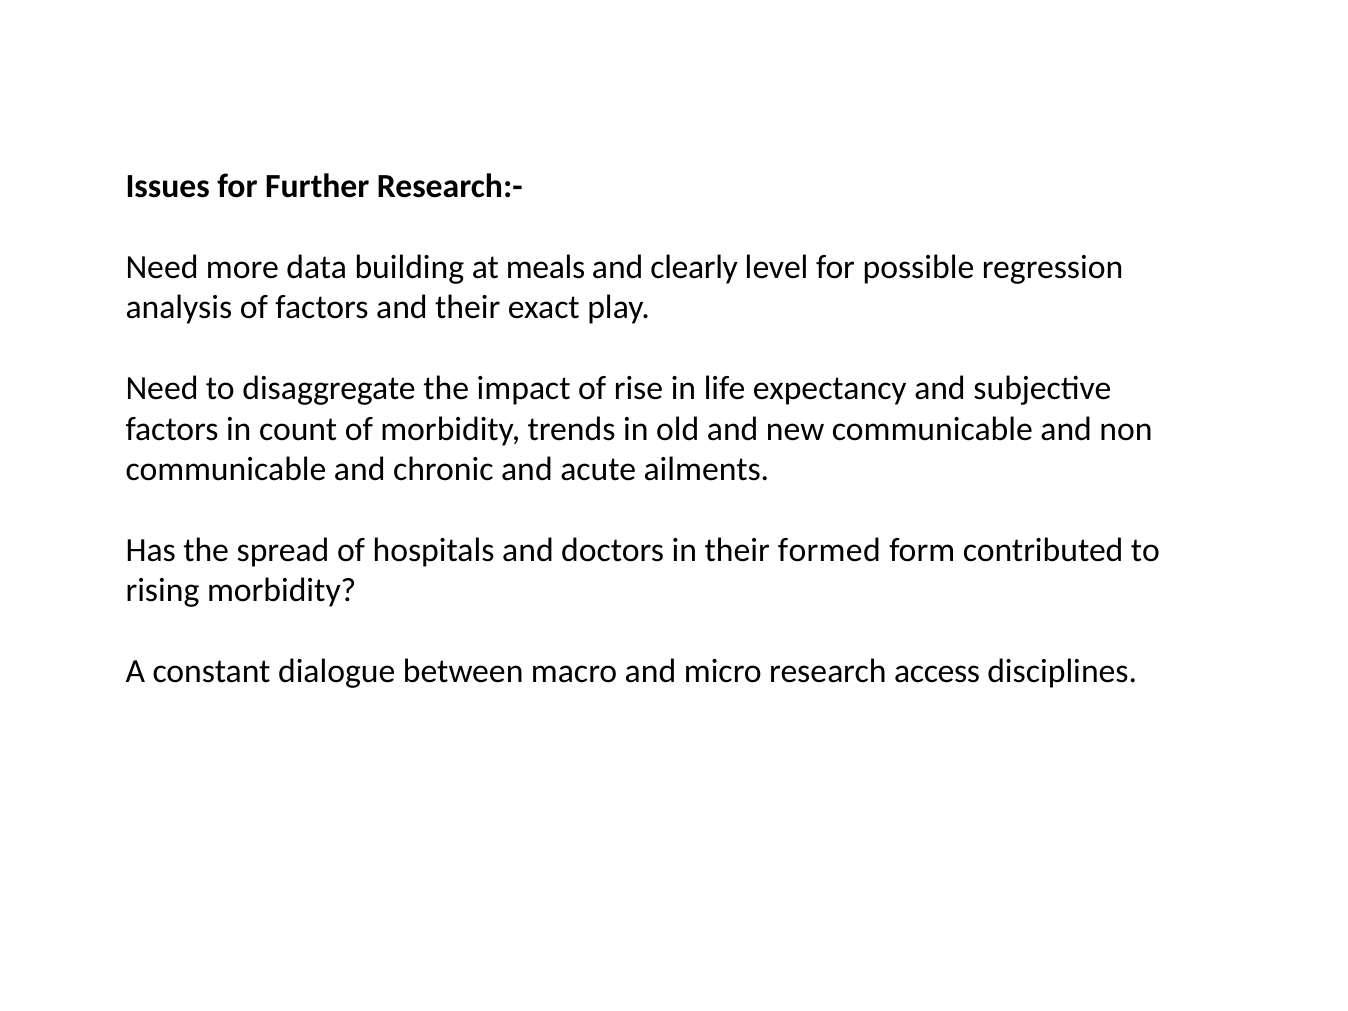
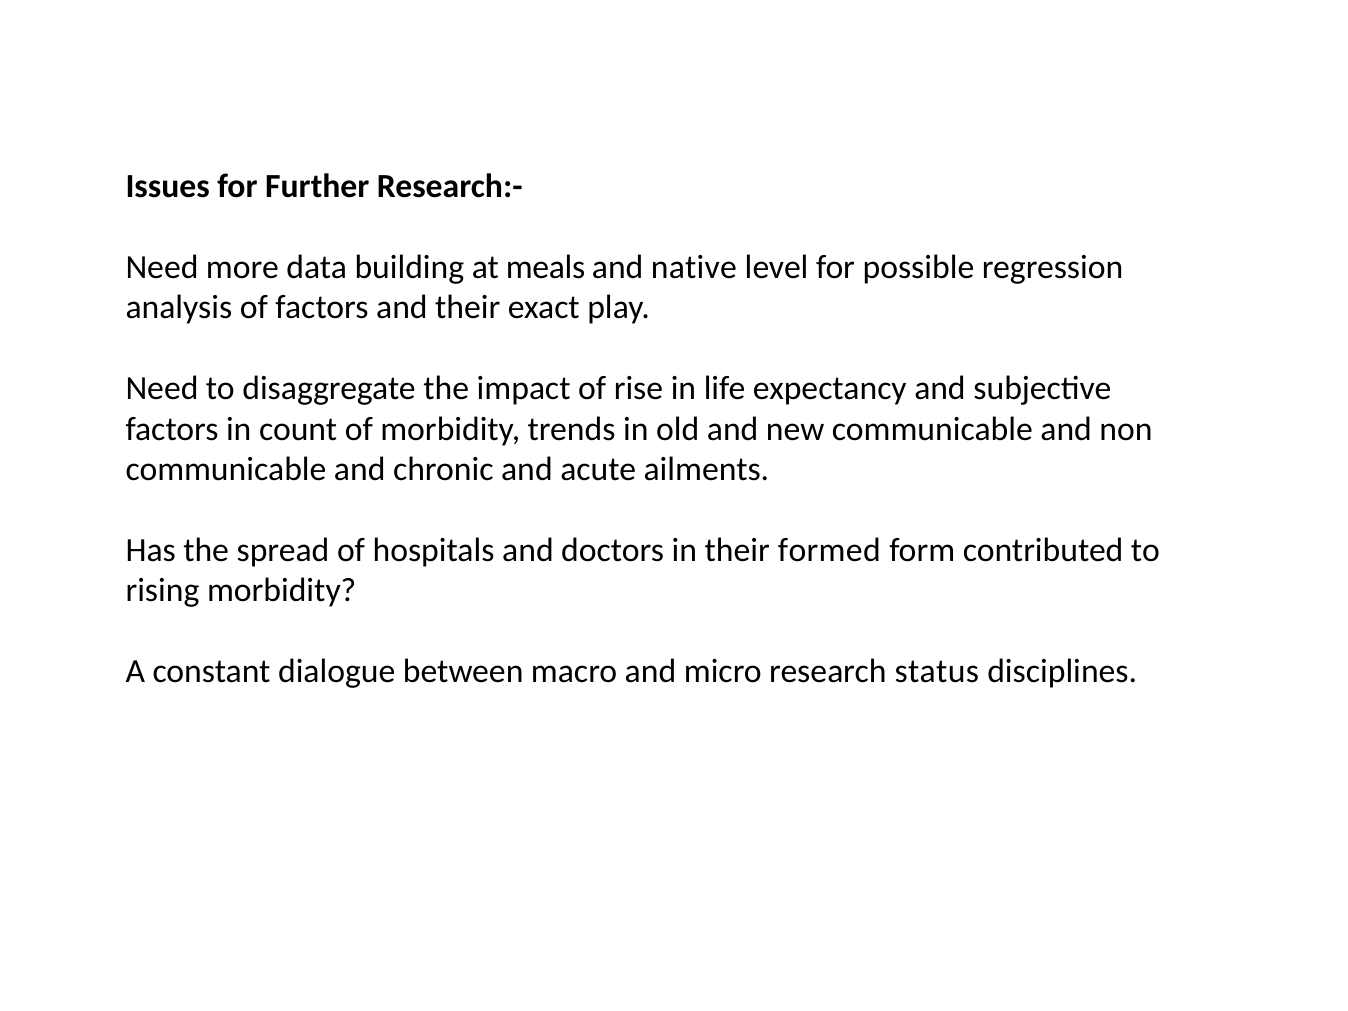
clearly: clearly -> native (694, 267)
access: access -> status (937, 672)
